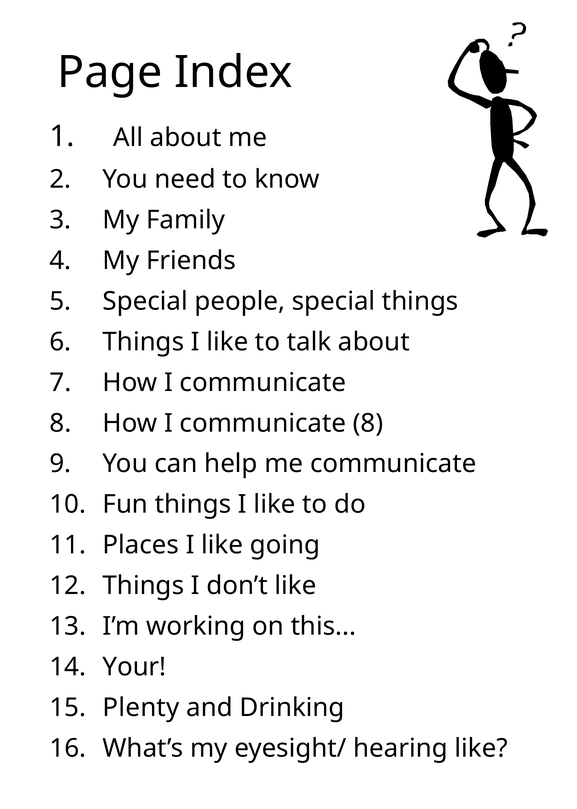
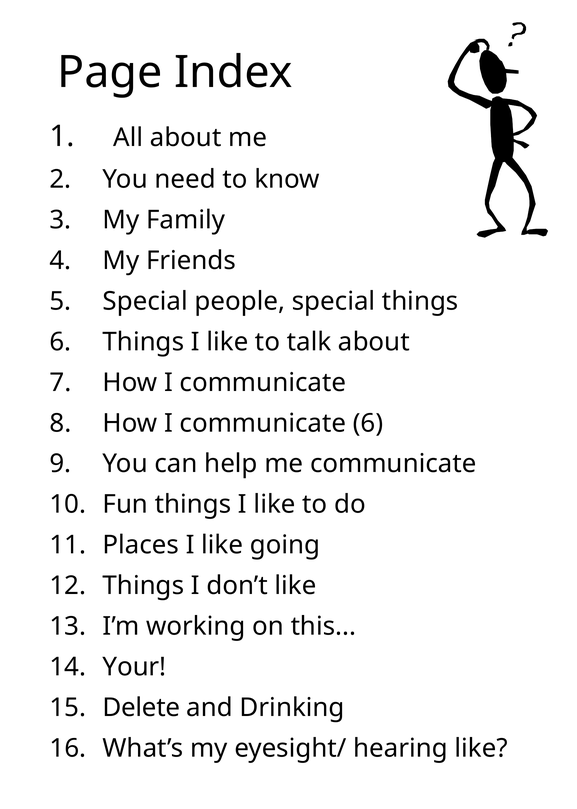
8: 8 -> 6 (368, 424)
Plenty: Plenty -> Delete (141, 709)
